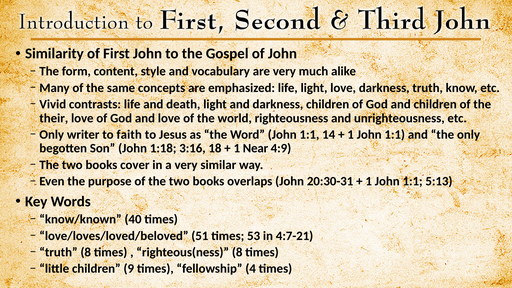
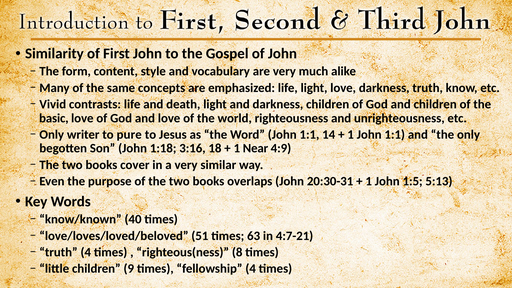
their: their -> basic (54, 118)
faith: faith -> pure (129, 135)
1:1: 1:1 -> 1:5 (413, 181)
53: 53 -> 63 (254, 236)
truth 8: 8 -> 4 (86, 252)
